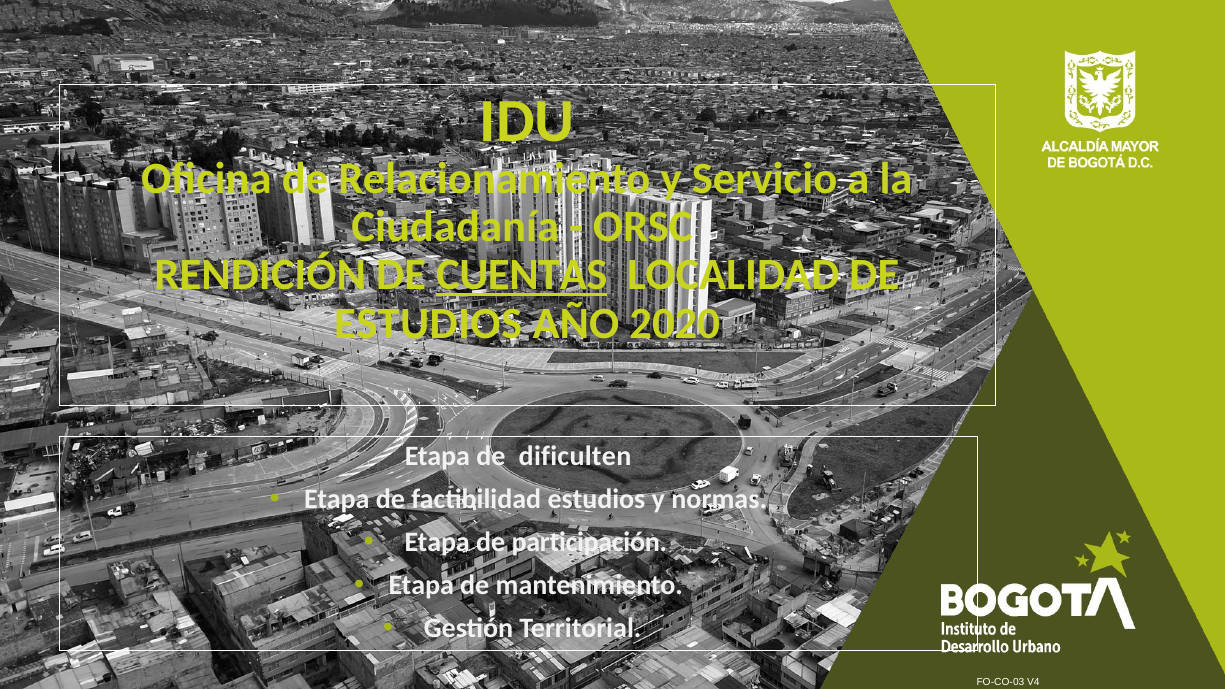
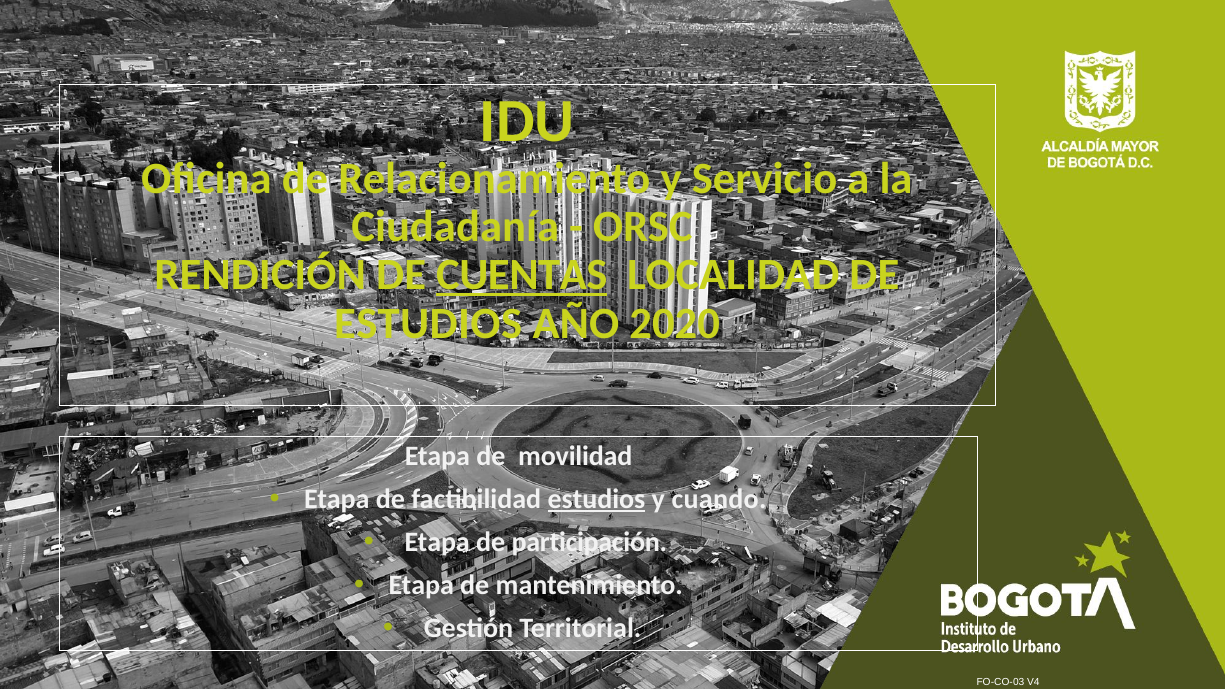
dificulten: dificulten -> movilidad (575, 456)
estudios underline: none -> present (596, 499)
normas: normas -> cuando (719, 499)
